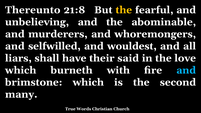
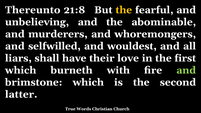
said: said -> love (128, 58)
love: love -> first (185, 58)
and colour: light blue -> light green (186, 70)
many: many -> latter (21, 94)
